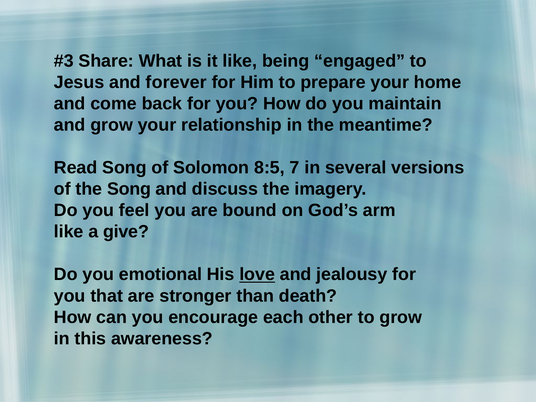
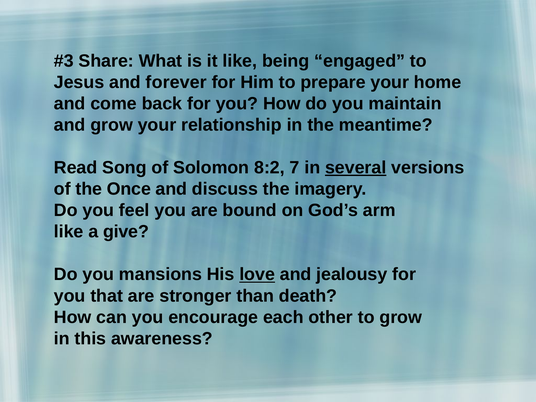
8:5: 8:5 -> 8:2 (269, 168)
several underline: none -> present (356, 168)
the Song: Song -> Once (129, 189)
emotional: emotional -> mansions (160, 274)
